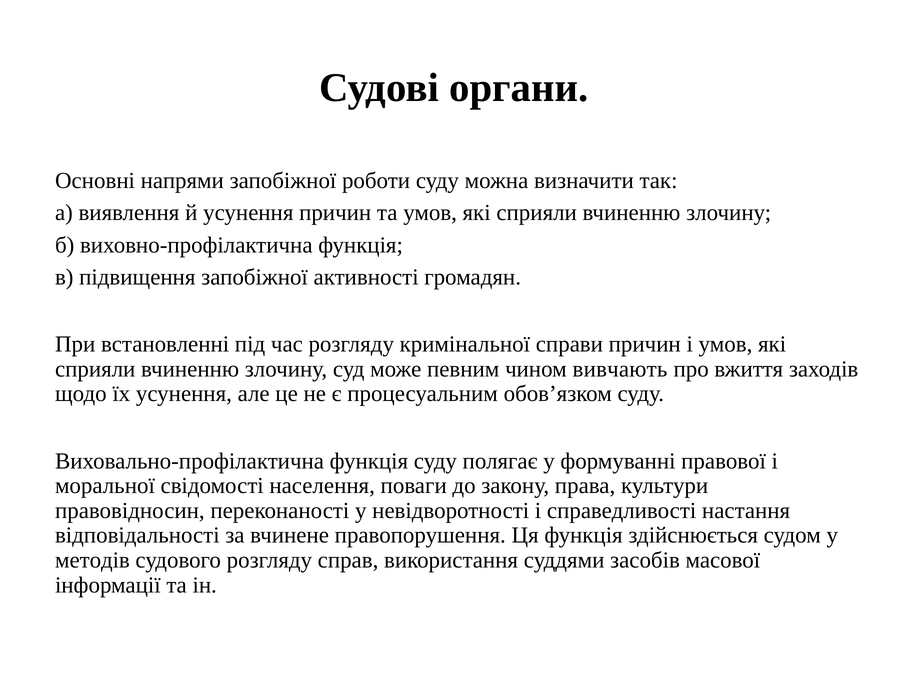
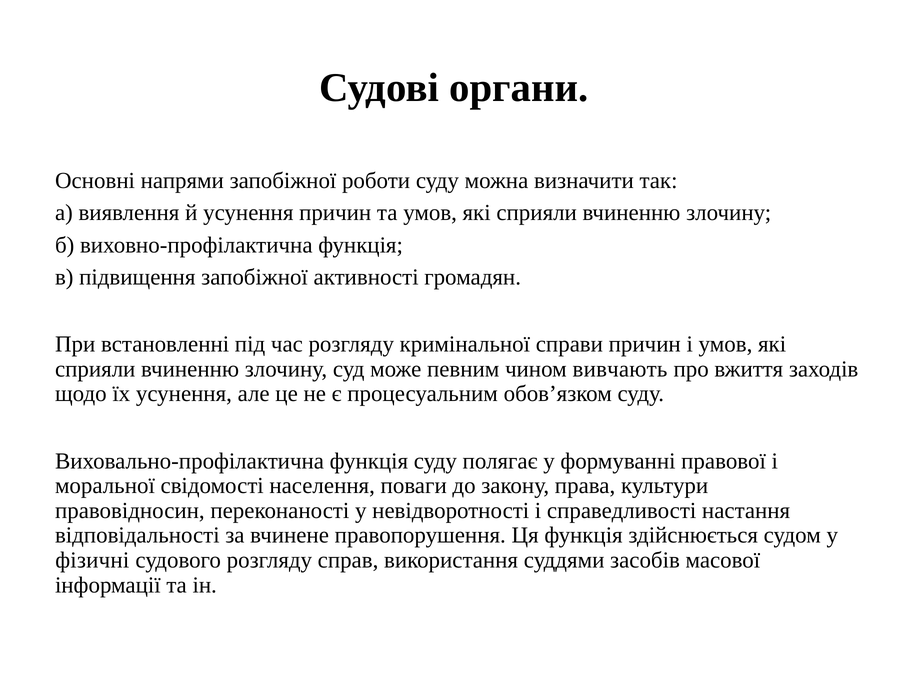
методів: методів -> фізичні (92, 560)
